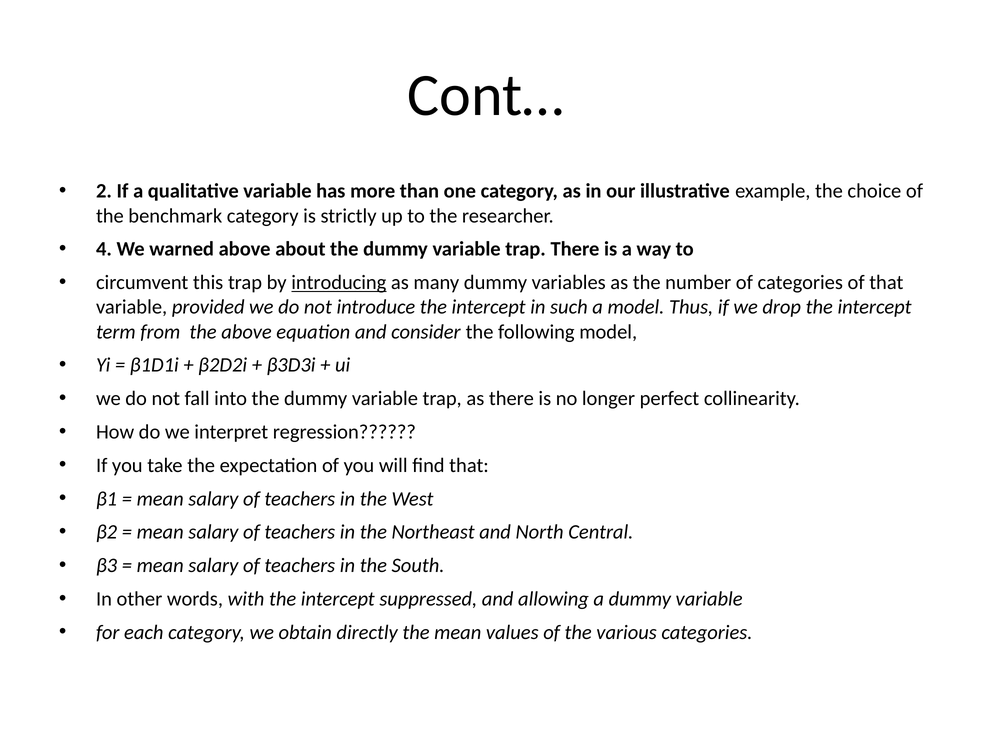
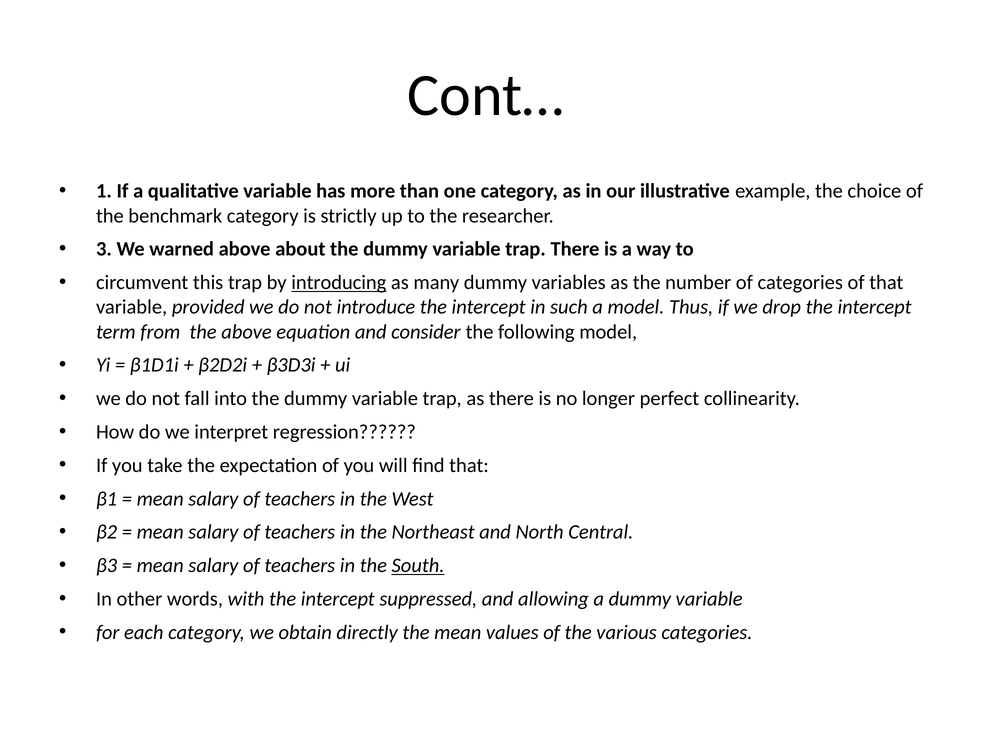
2: 2 -> 1 (104, 191)
4: 4 -> 3 (104, 249)
South underline: none -> present (418, 565)
